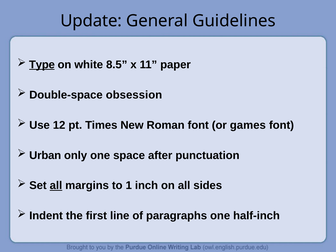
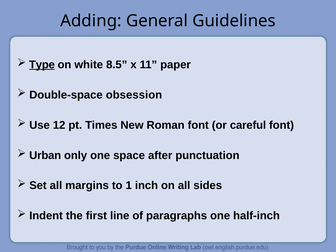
Update: Update -> Adding (91, 21)
games: games -> careful (248, 125)
all underline: present -> none (56, 186)
